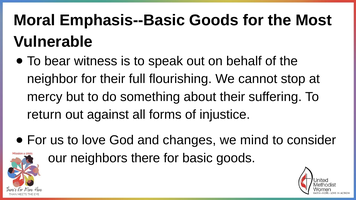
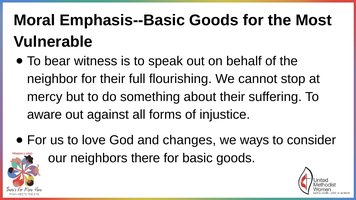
return: return -> aware (44, 115)
mind: mind -> ways (254, 140)
